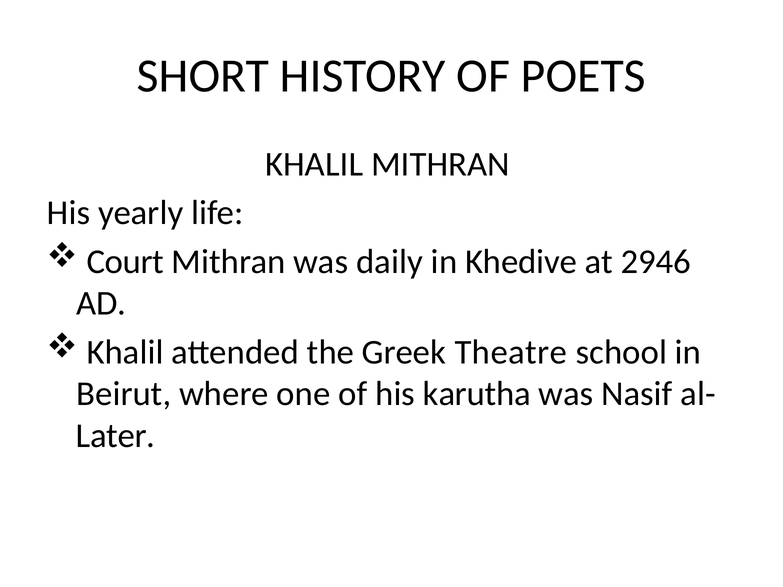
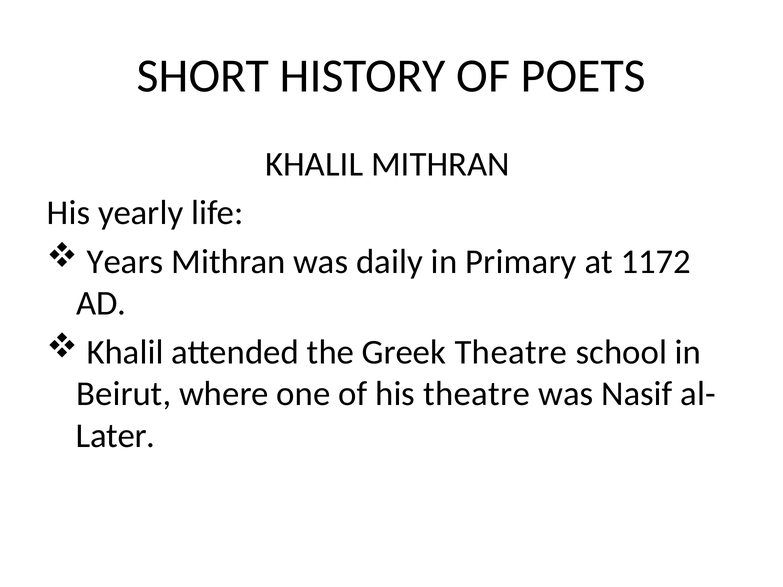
Court: Court -> Years (125, 262)
Khedive: Khedive -> Primary (521, 262)
2946: 2946 -> 1172 (656, 262)
his karutha: karutha -> theatre (477, 394)
